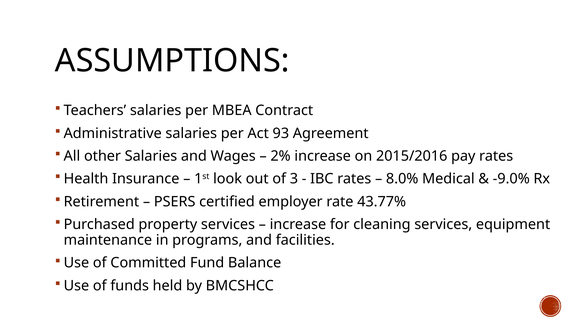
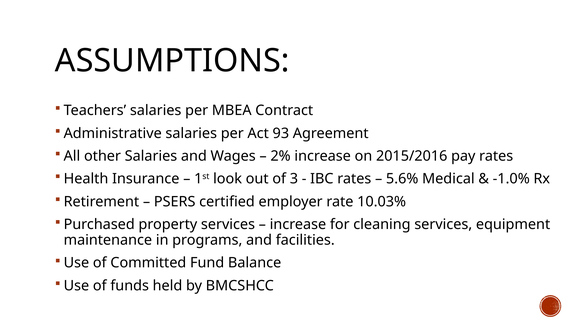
8.0%: 8.0% -> 5.6% (402, 179)
-9.0%: -9.0% -> -1.0% (511, 179)
43.77%: 43.77% -> 10.03% (382, 201)
